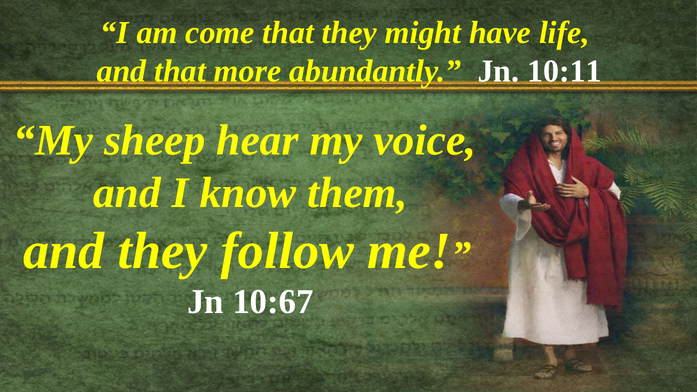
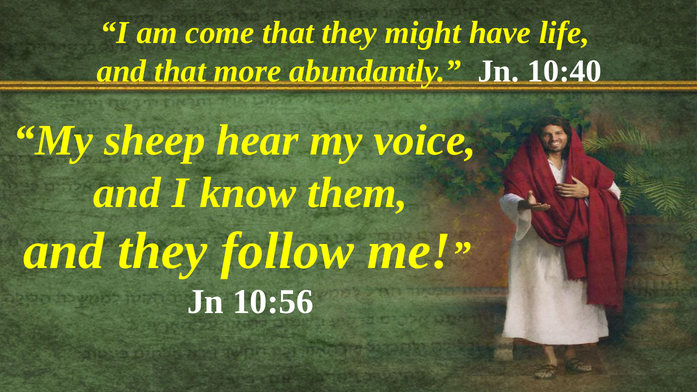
10:11: 10:11 -> 10:40 (564, 71)
10:67: 10:67 -> 10:56 (273, 302)
